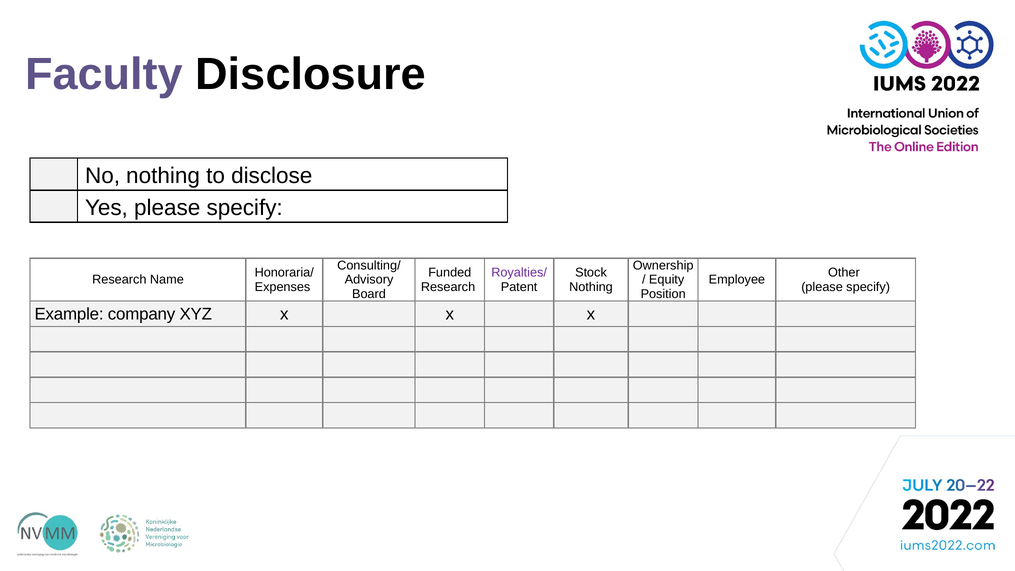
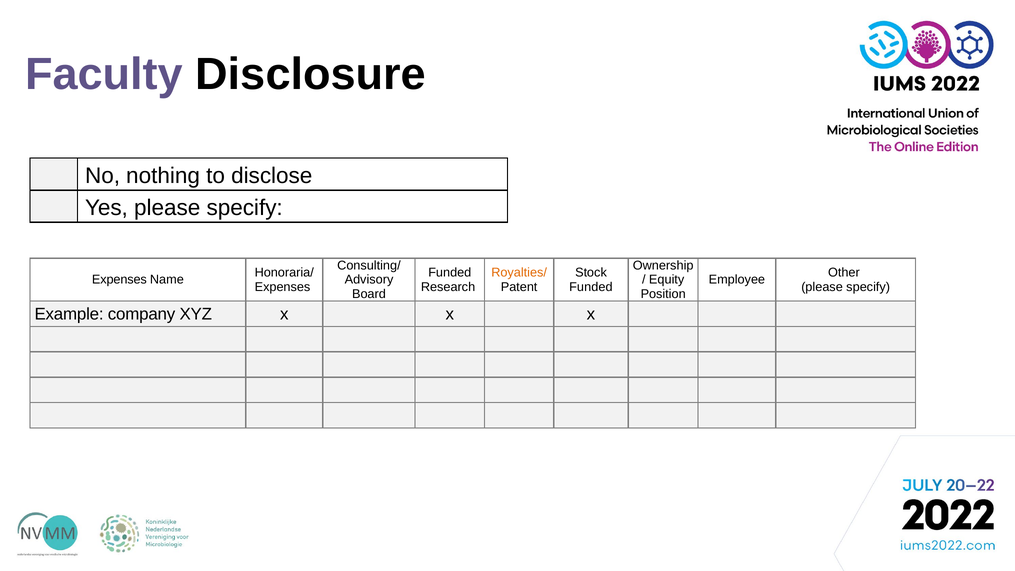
Royalties/ colour: purple -> orange (519, 273)
Research: Research -> Expenses (119, 280)
Nothing: Nothing -> Funded (591, 287)
